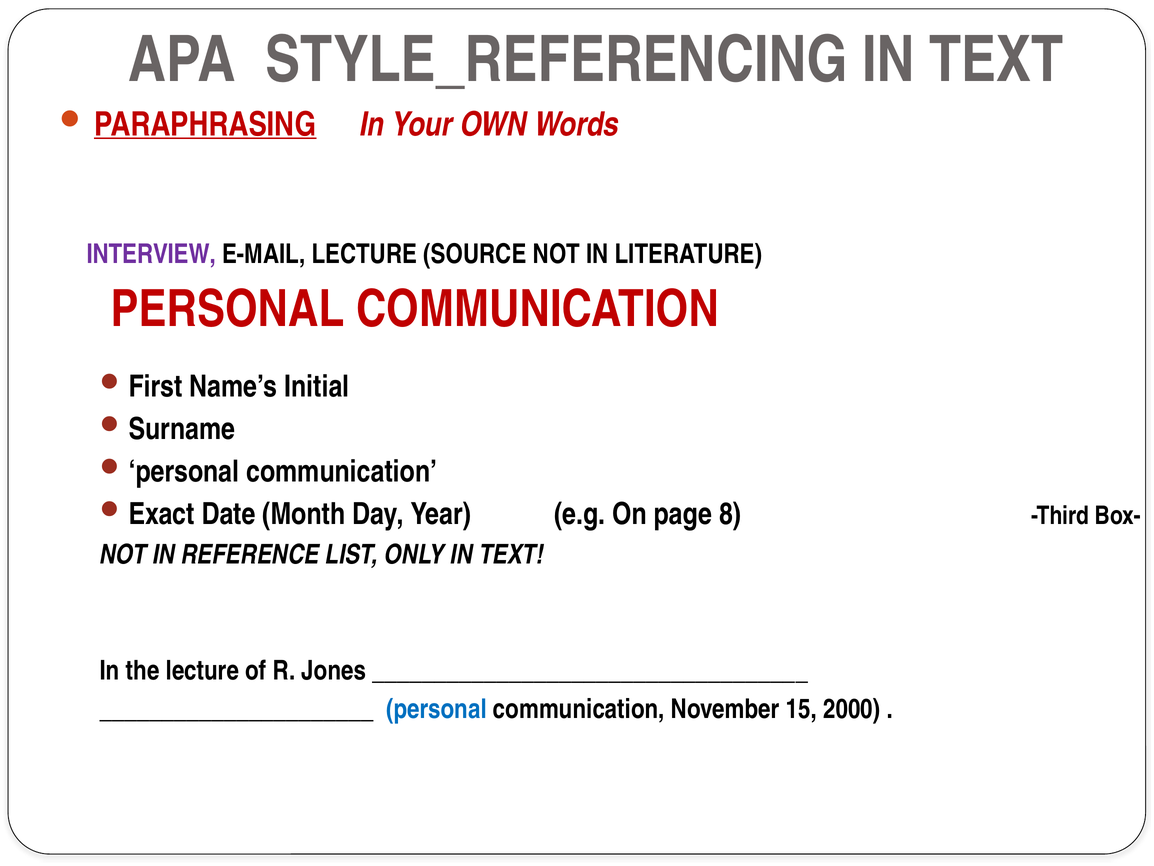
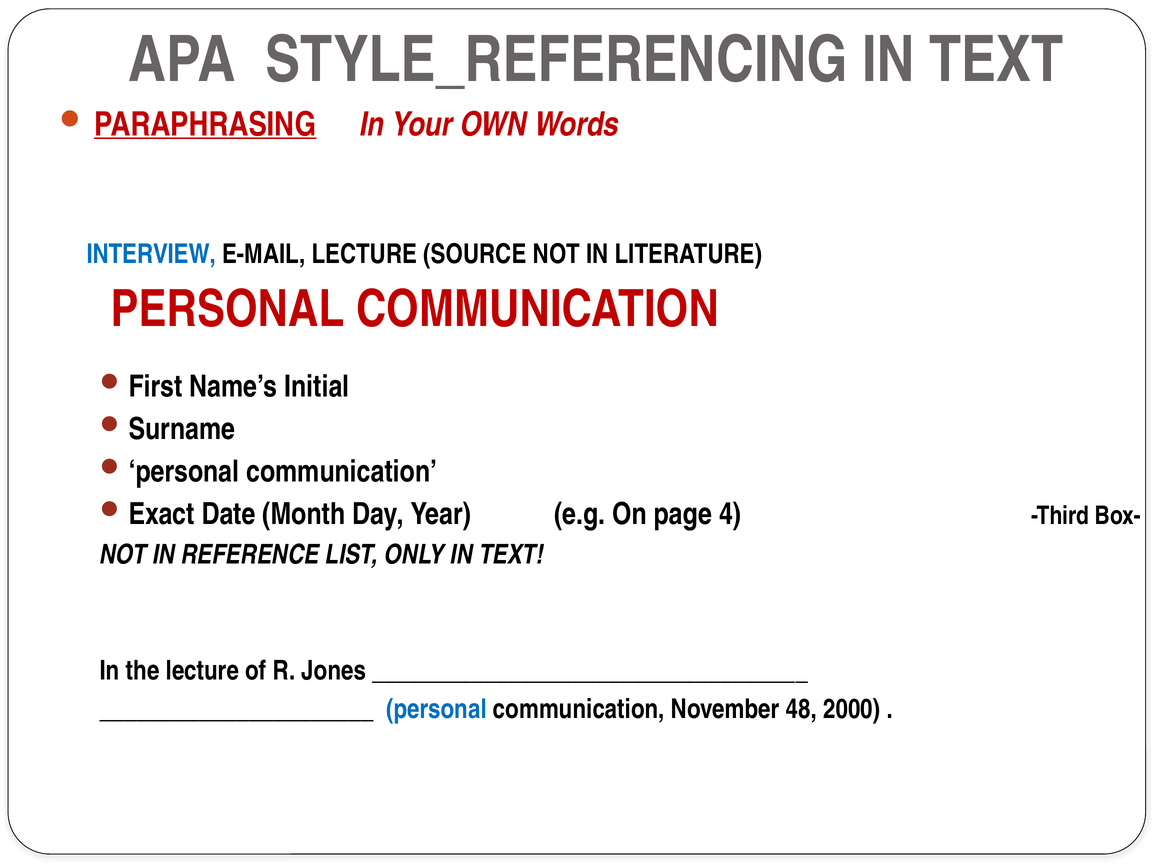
INTERVIEW colour: purple -> blue (151, 254)
8: 8 -> 4 (730, 514)
15: 15 -> 48 (801, 709)
